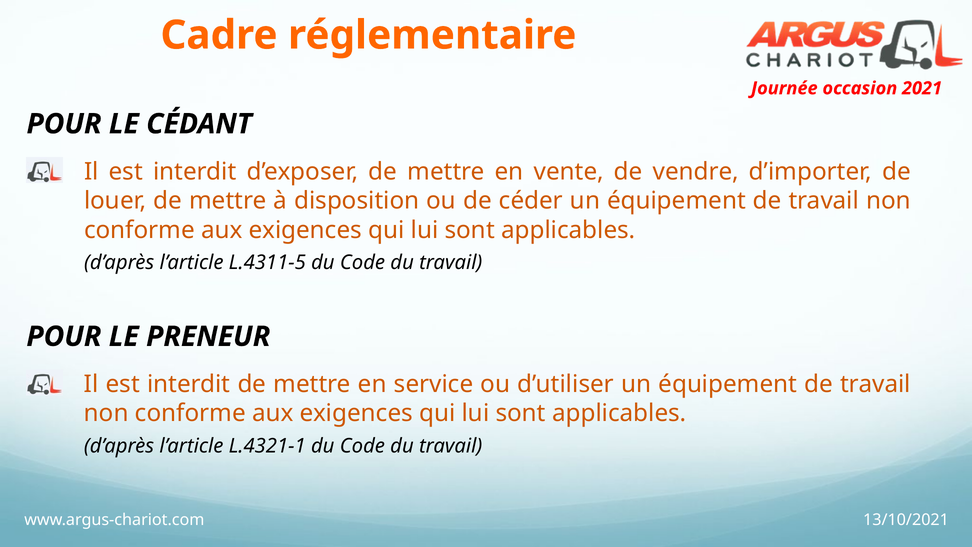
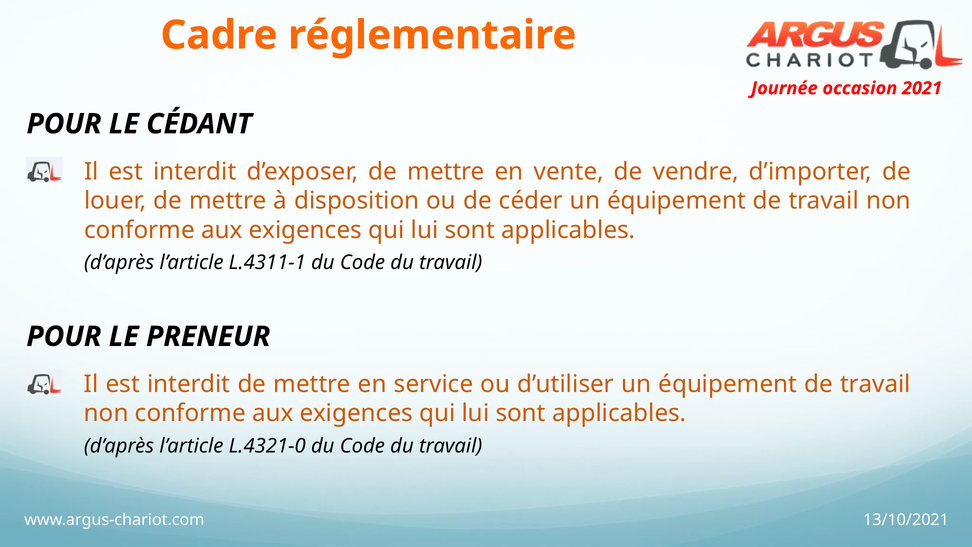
L.4311-5: L.4311-5 -> L.4311-1 (267, 262)
L.4321-1: L.4321-1 -> L.4321-0 (267, 446)
